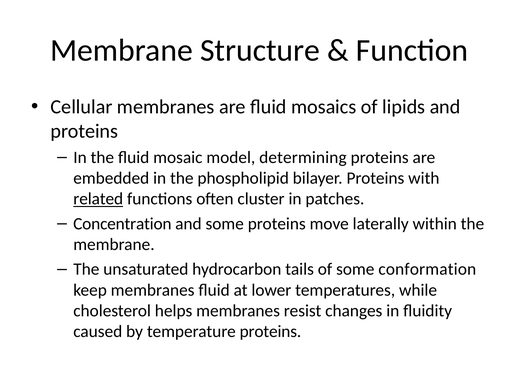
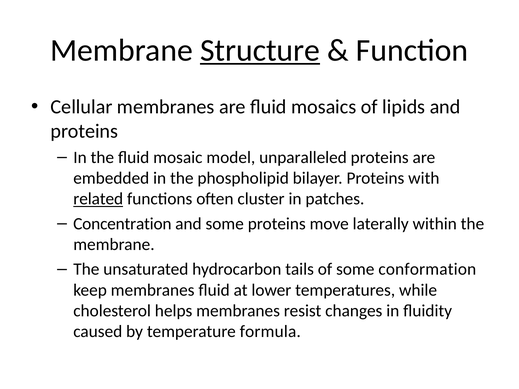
Structure underline: none -> present (260, 50)
determining: determining -> unparalleled (303, 158)
temperature proteins: proteins -> formula (270, 332)
